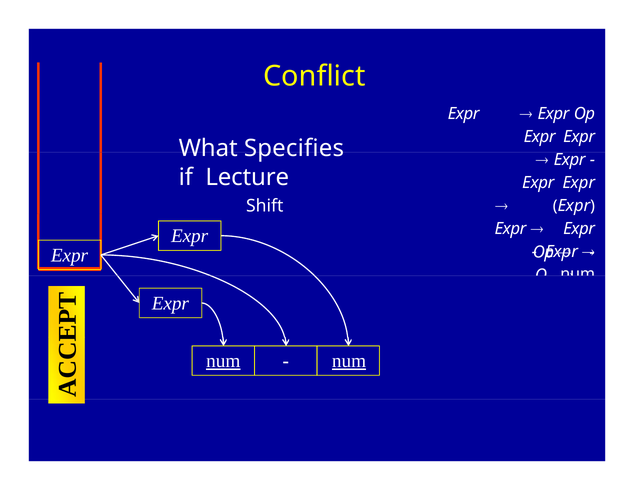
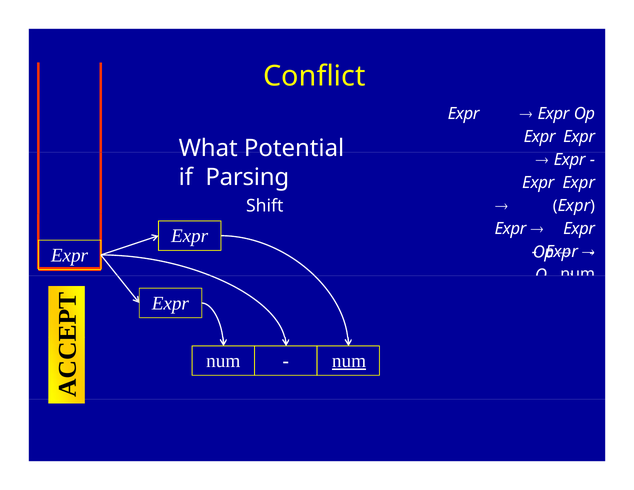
Specifies: Specifies -> Potential (294, 148)
Lecture: Lecture -> Parsing (247, 177)
num underline: present -> none (223, 361)
